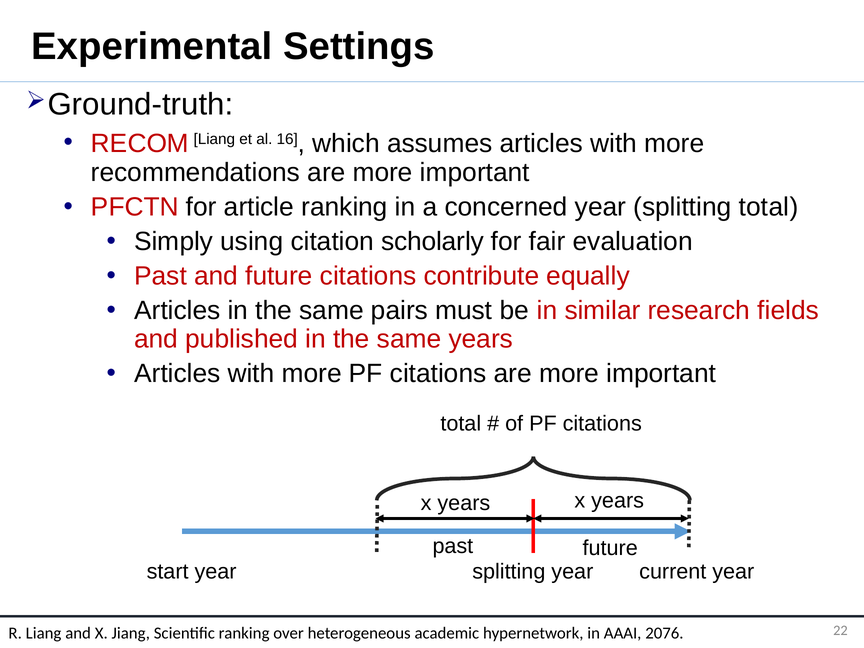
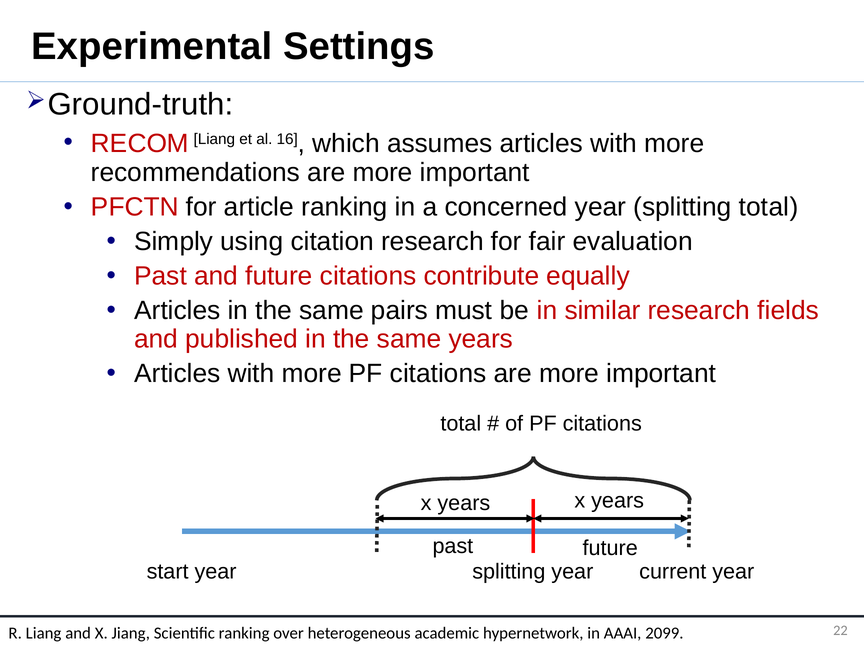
citation scholarly: scholarly -> research (432, 242)
2076: 2076 -> 2099 (664, 633)
